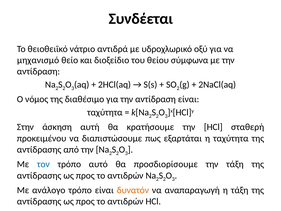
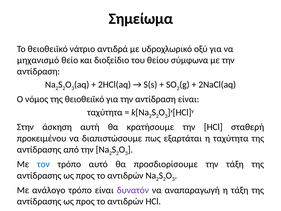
Συνδέεται: Συνδέεται -> Σημείωμα (141, 19)
της διαθέσιμο: διαθέσιμο -> θειοθειϊκό (85, 99)
δυνατόν colour: orange -> purple (133, 190)
